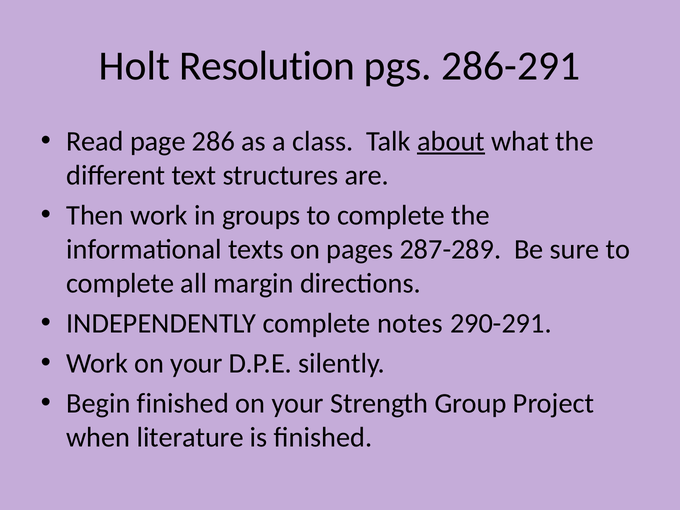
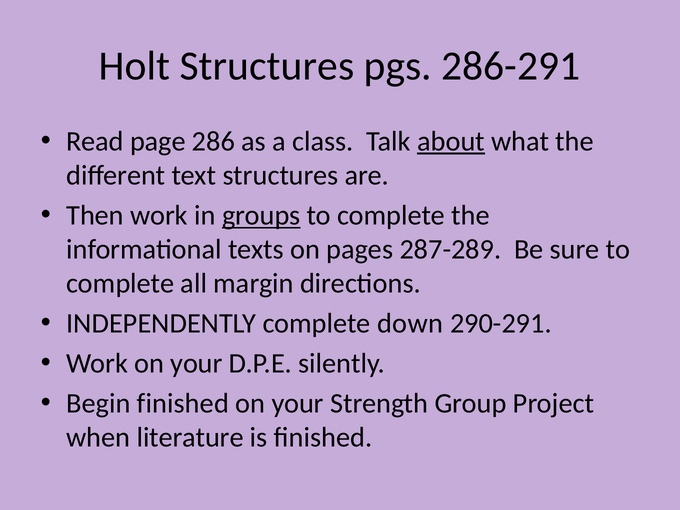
Holt Resolution: Resolution -> Structures (267, 66)
groups underline: none -> present (261, 215)
notes: notes -> down (410, 323)
